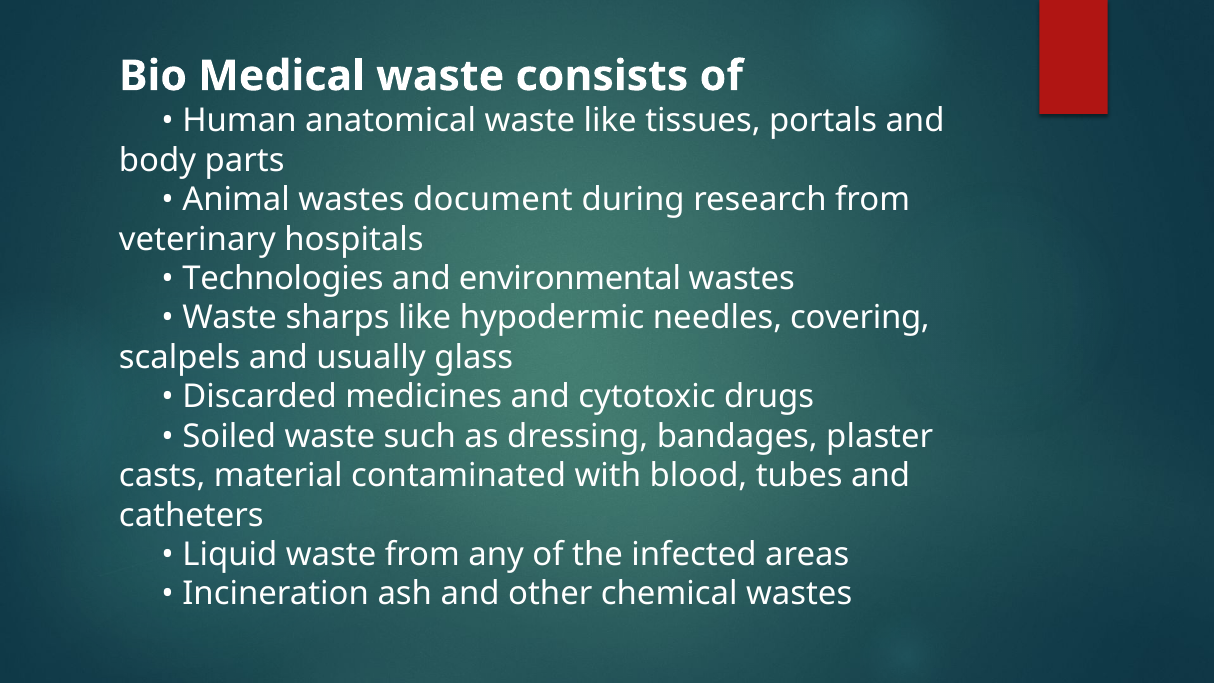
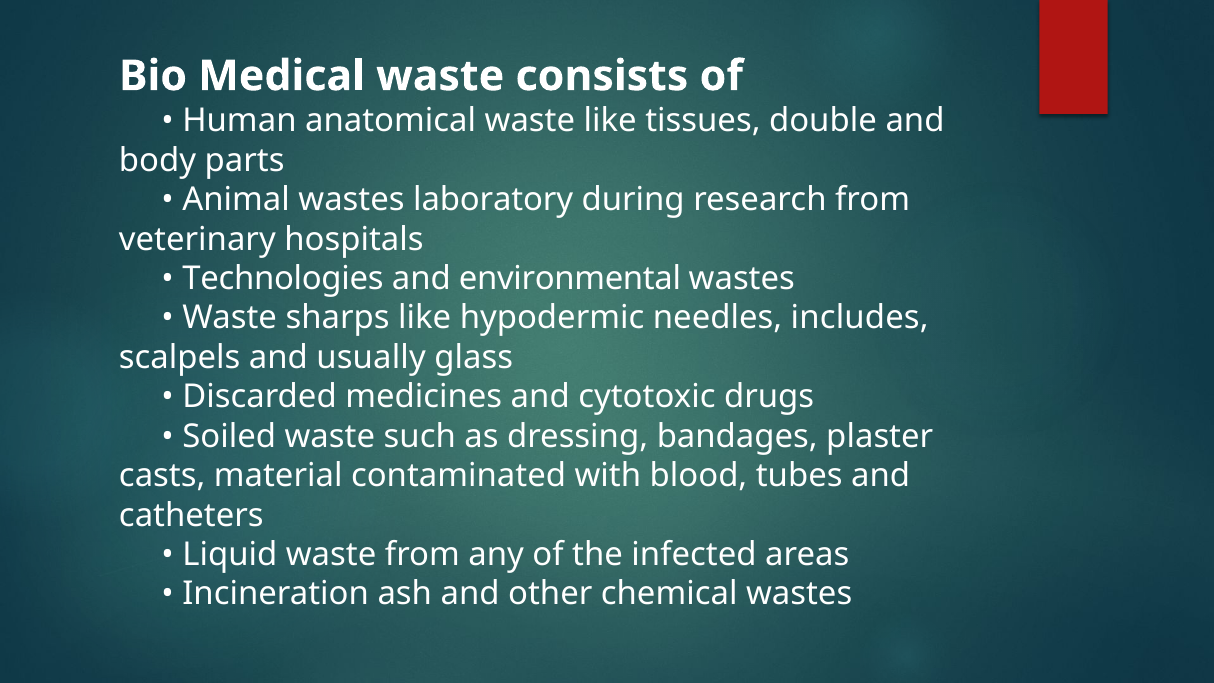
portals: portals -> double (823, 121)
document: document -> laboratory (493, 200)
covering: covering -> includes (860, 318)
